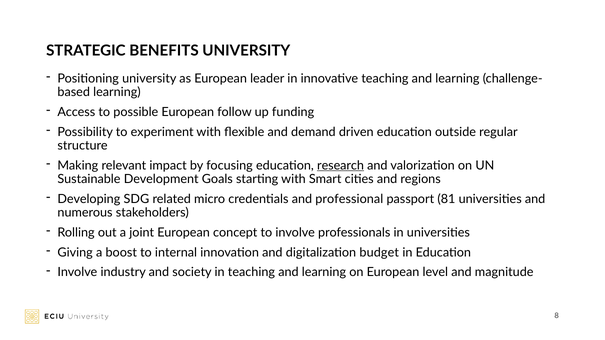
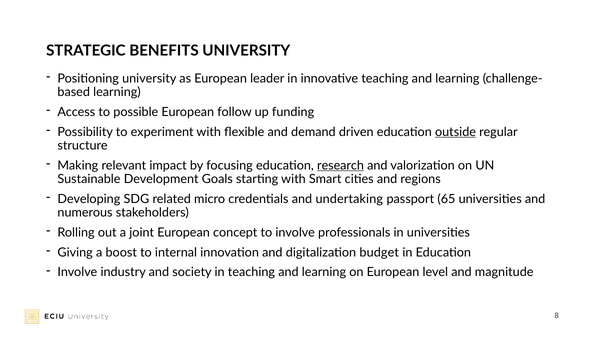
outside underline: none -> present (456, 132)
professional: professional -> undertaking (349, 199)
81: 81 -> 65 (446, 199)
